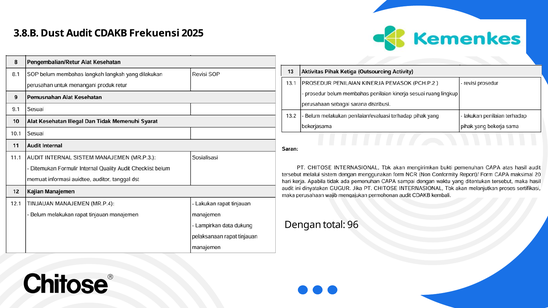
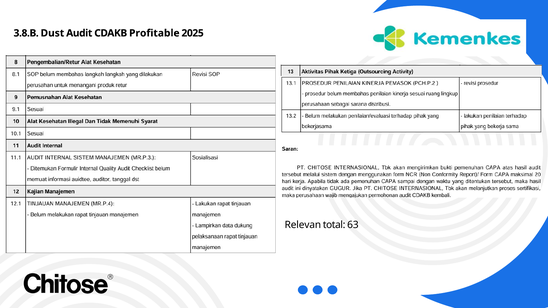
Frekuensi: Frekuensi -> Profitable (154, 33)
Dengan: Dengan -> Relevan (303, 225)
96: 96 -> 63 (353, 225)
